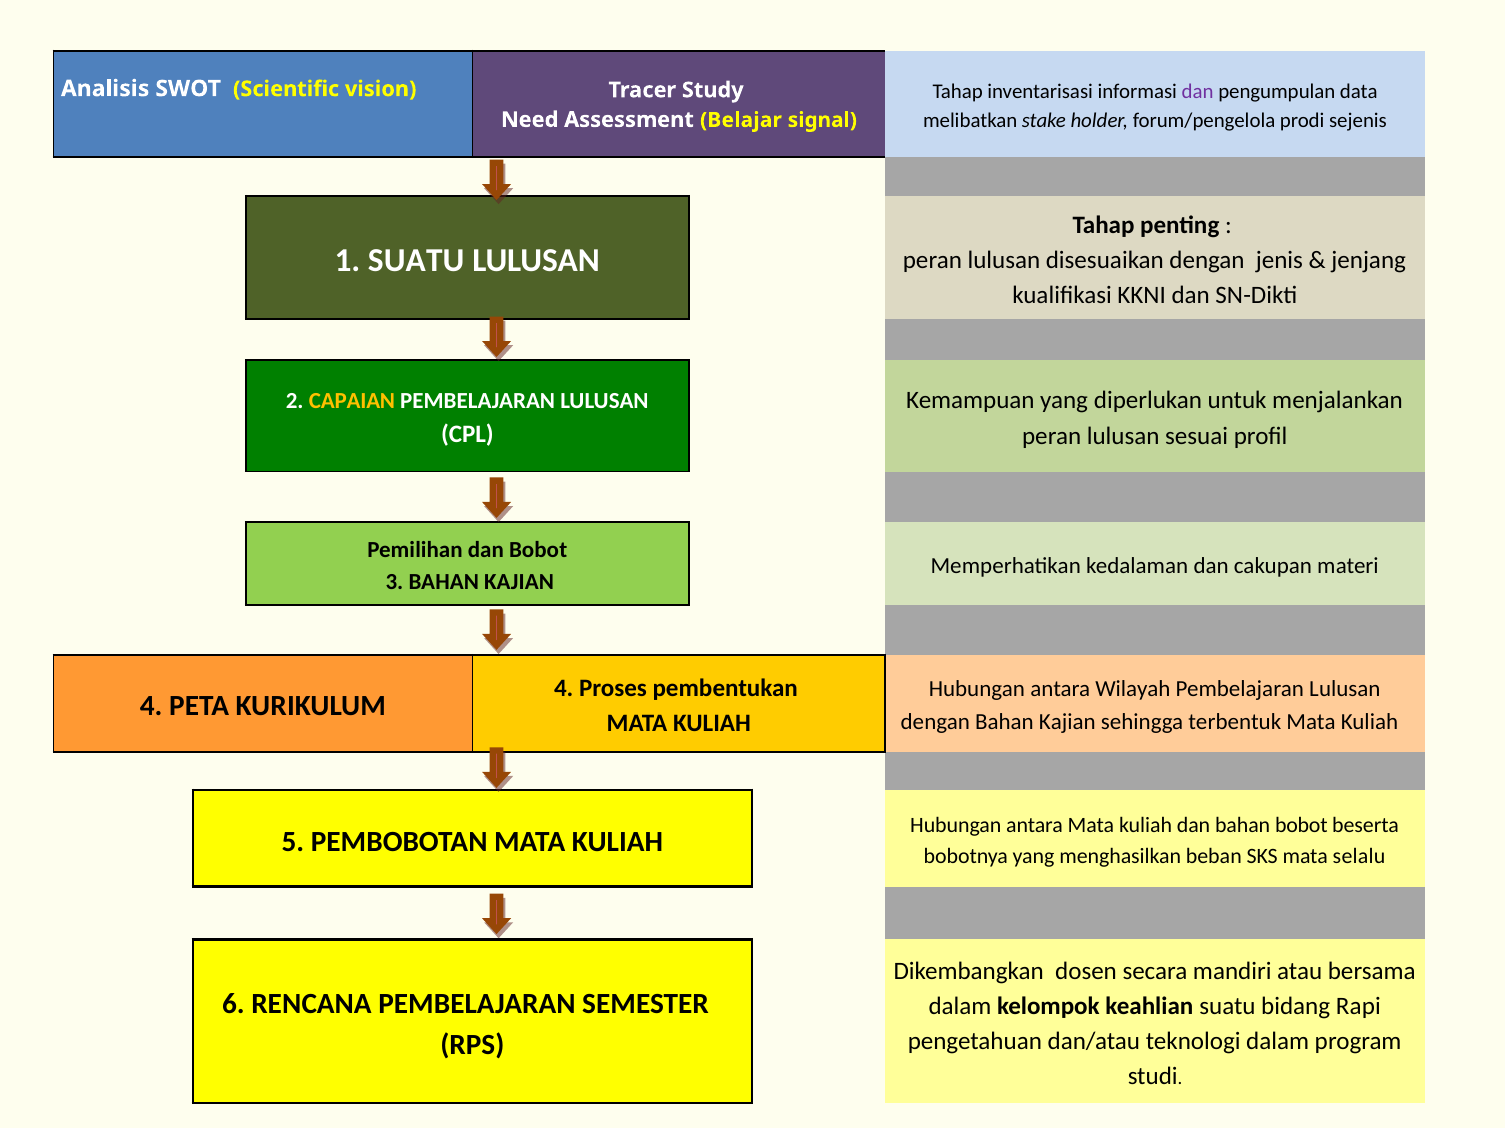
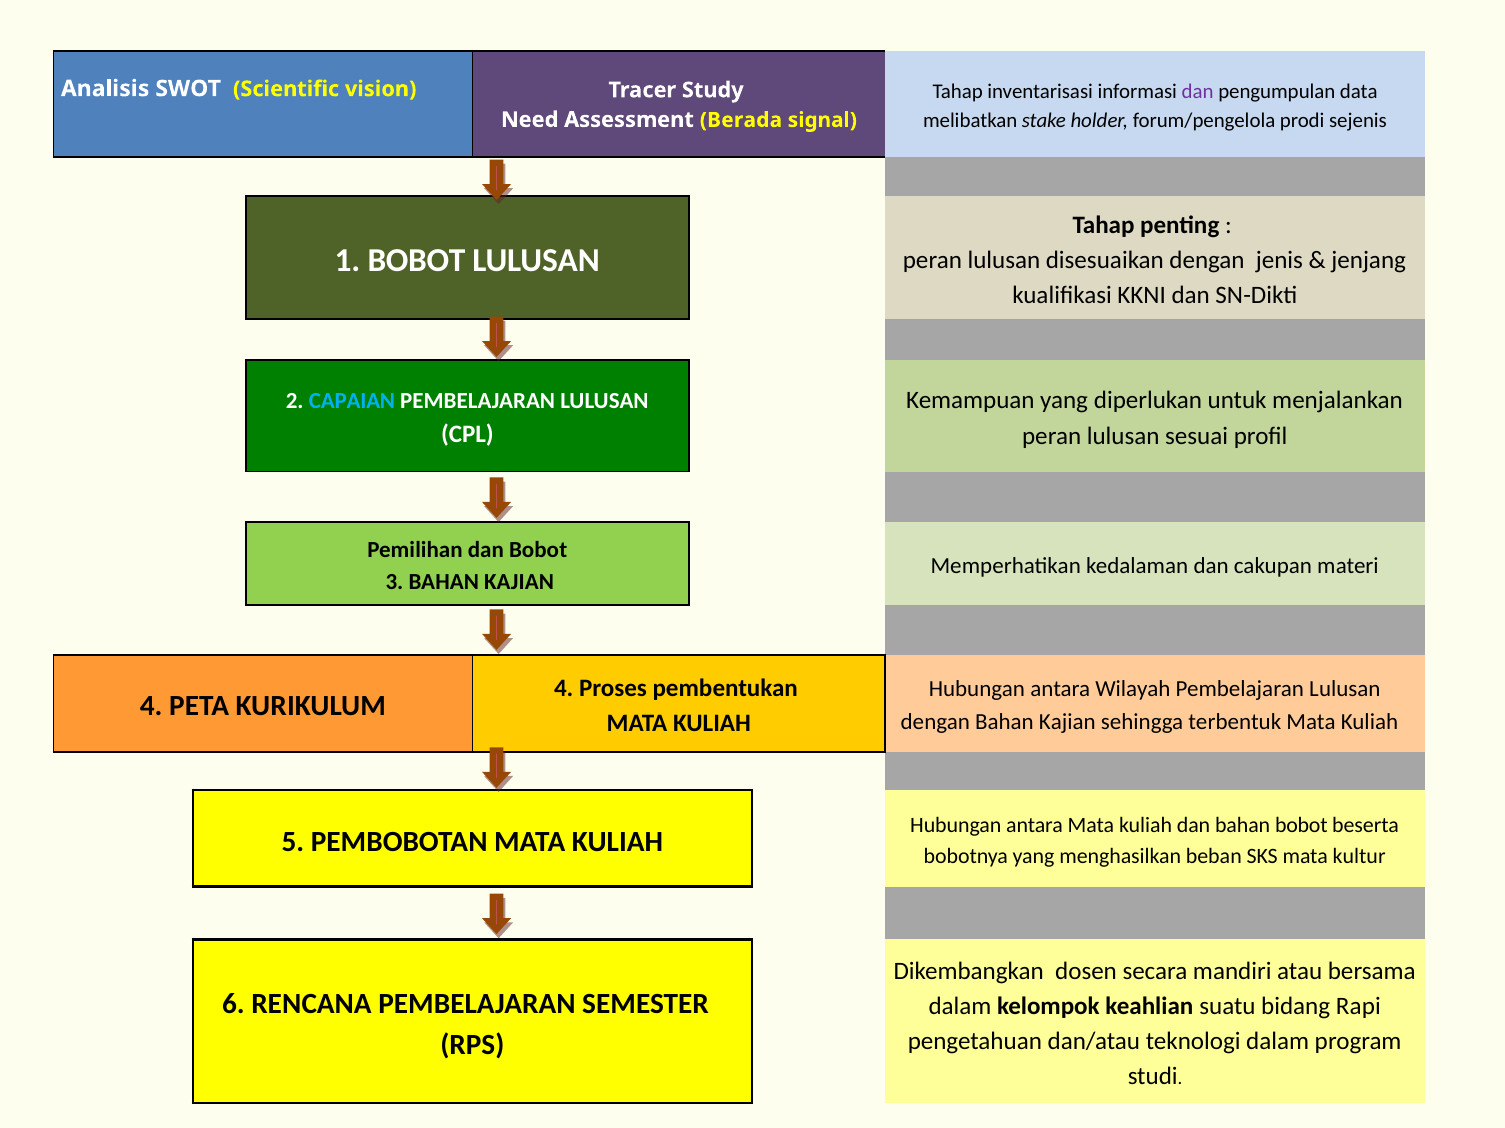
Belajar: Belajar -> Berada (741, 120)
1 SUATU: SUATU -> BOBOT (416, 261)
CAPAIAN colour: yellow -> light blue (352, 401)
selalu: selalu -> kultur (1359, 856)
